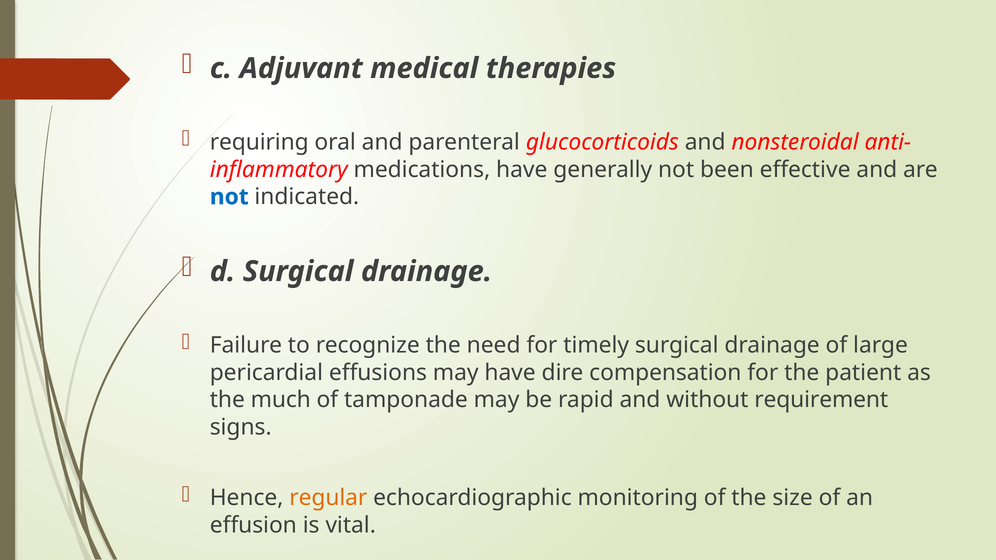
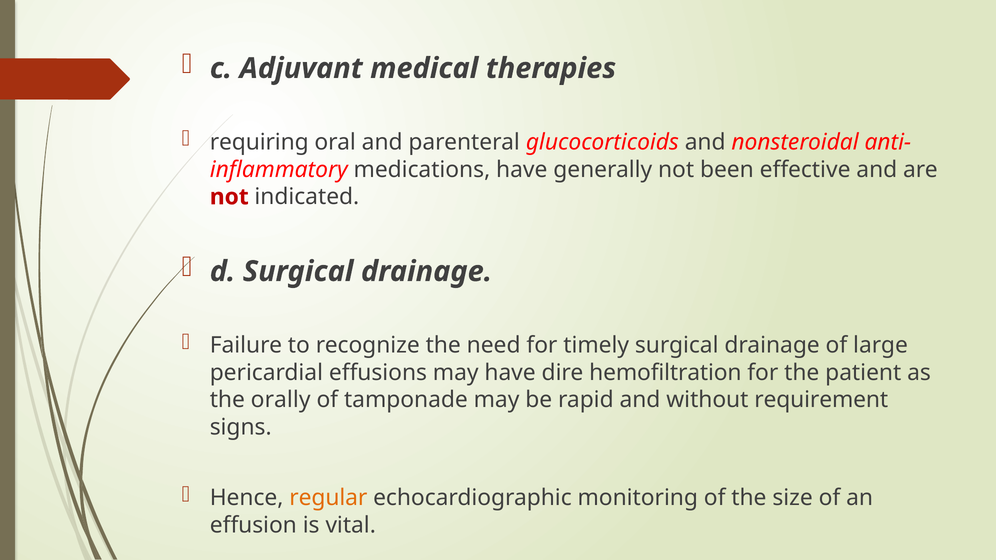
not colour: blue -> red (229, 197)
compensation: compensation -> hemofiltration (665, 373)
much: much -> orally (281, 400)
